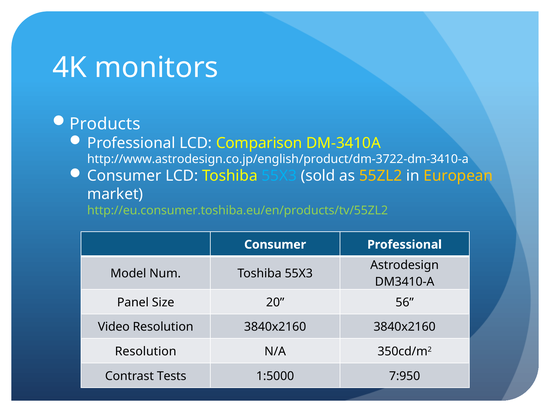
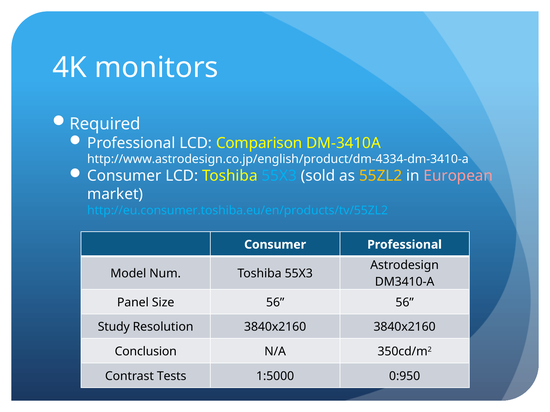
Products: Products -> Required (105, 124)
http://www.astrodesign.co.jp/english/product/dm-3722-dm-3410-a: http://www.astrodesign.co.jp/english/product/dm-3722-dm-3410-a -> http://www.astrodesign.co.jp/english/product/dm-4334-dm-3410-a (278, 159)
European colour: yellow -> pink (458, 176)
http://eu.consumer.toshiba.eu/en/products/tv/55ZL2 colour: light green -> light blue (238, 211)
Size 20: 20 -> 56 (275, 303)
Video: Video -> Study (114, 327)
Resolution: Resolution -> Conclusion (146, 352)
7:950: 7:950 -> 0:950 (405, 376)
